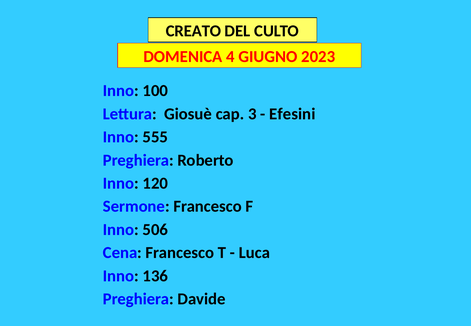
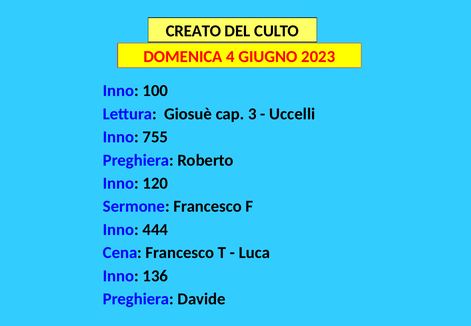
Efesini: Efesini -> Uccelli (292, 114)
555: 555 -> 755 (155, 137)
506: 506 -> 444 (155, 230)
